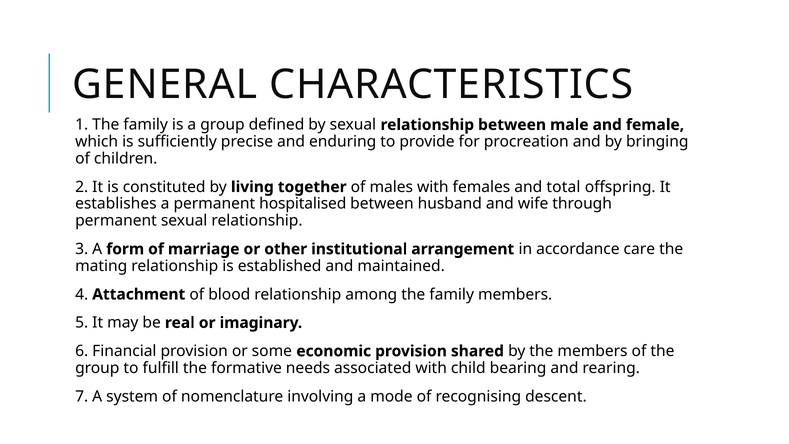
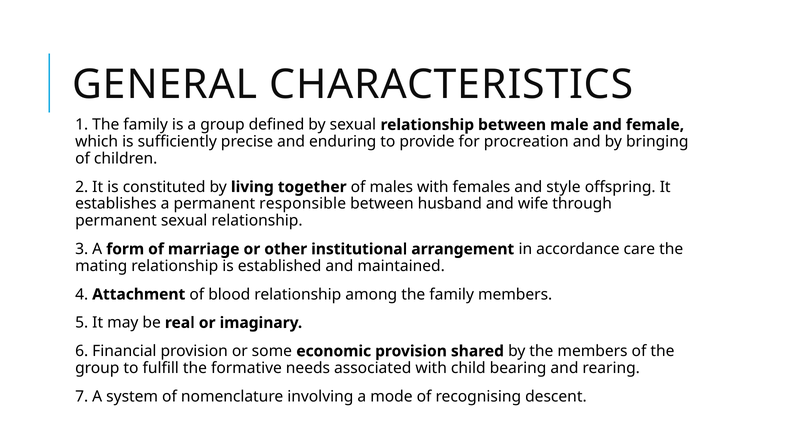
total: total -> style (563, 187)
hospitalised: hospitalised -> responsible (303, 204)
